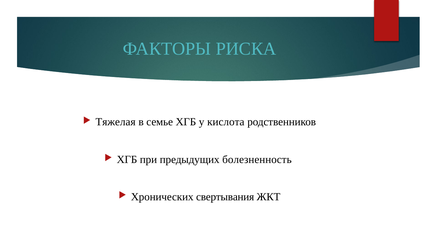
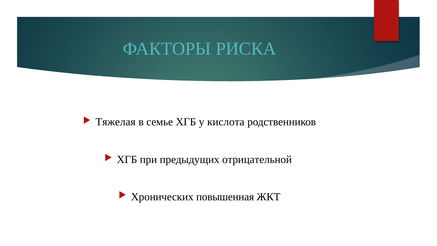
болезненность: болезненность -> отрицательной (257, 159)
свертывания: свертывания -> повышенная (225, 197)
